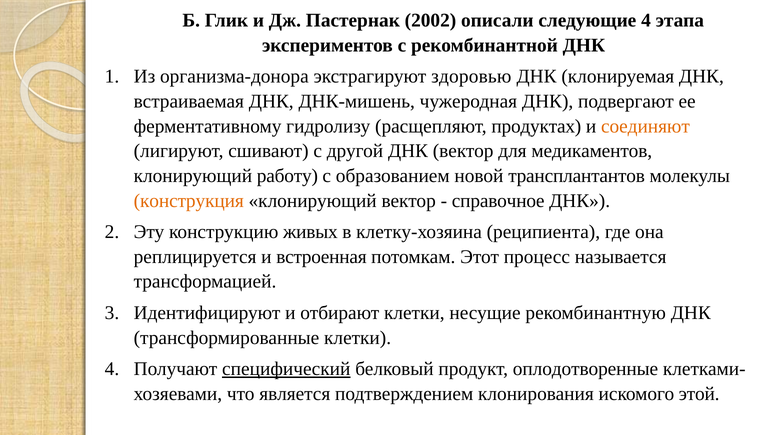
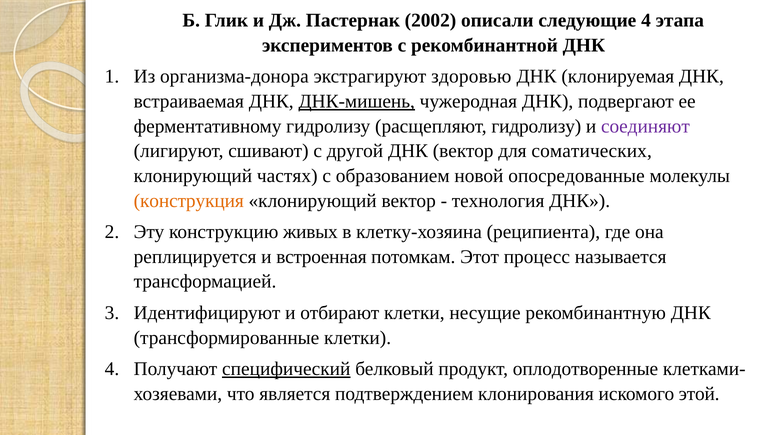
ДНК-мишень underline: none -> present (357, 101)
расщепляют продуктах: продуктах -> гидролизу (536, 126)
соединяют colour: orange -> purple (645, 126)
медикаментов: медикаментов -> соматических (592, 151)
работу: работу -> частях (287, 176)
трансплантантов: трансплантантов -> опосредованные (577, 176)
справочное: справочное -> технология (498, 201)
